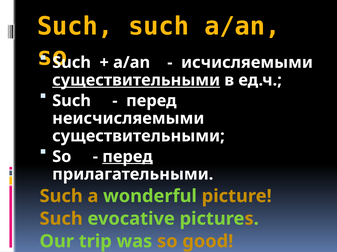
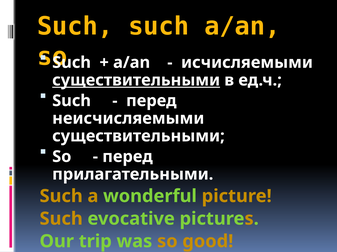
перед underline: present -> none (128, 157)
